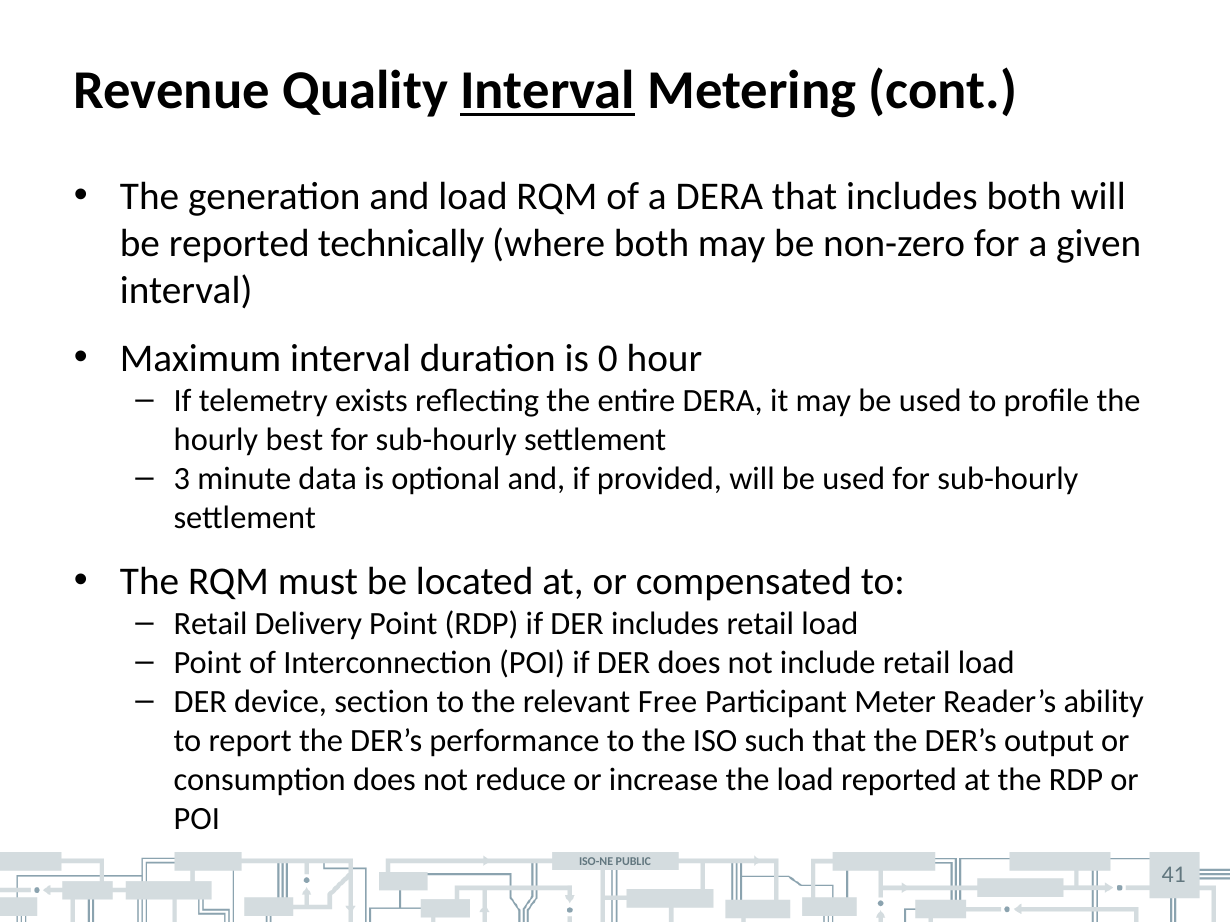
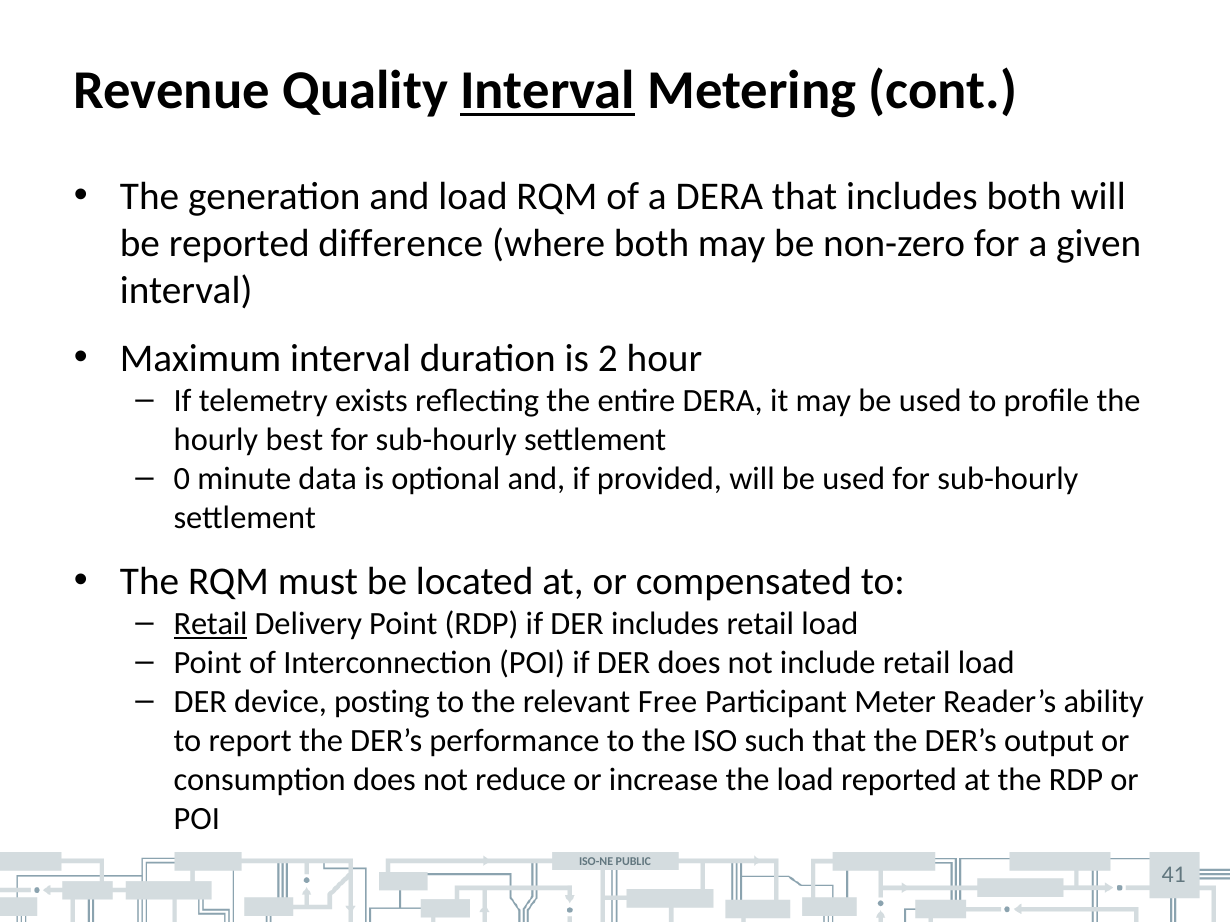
technically: technically -> difference (401, 244)
0: 0 -> 2 (608, 358)
3: 3 -> 0 (182, 479)
Retail underline: none -> present (211, 624)
section: section -> posting (382, 702)
